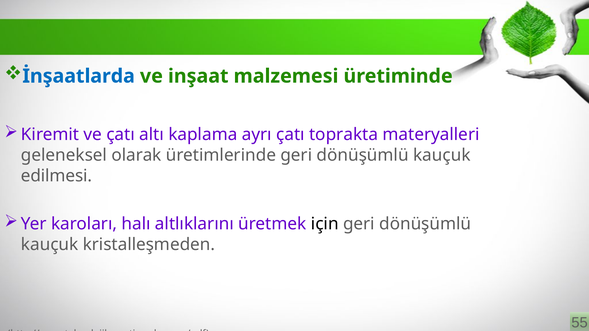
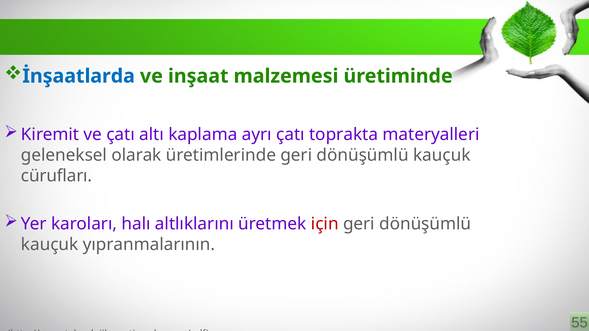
edilmesi: edilmesi -> cürufları (57, 176)
için colour: black -> red (325, 224)
kristalleşmeden: kristalleşmeden -> yıpranmalarının (149, 245)
